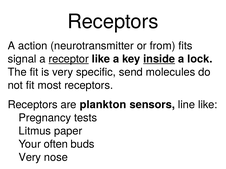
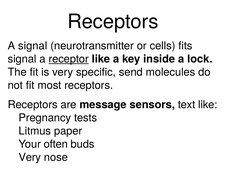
A action: action -> signal (33, 46)
from: from -> cells (163, 46)
inside underline: present -> none (159, 59)
plankton: plankton -> message (103, 105)
line: line -> text (187, 105)
